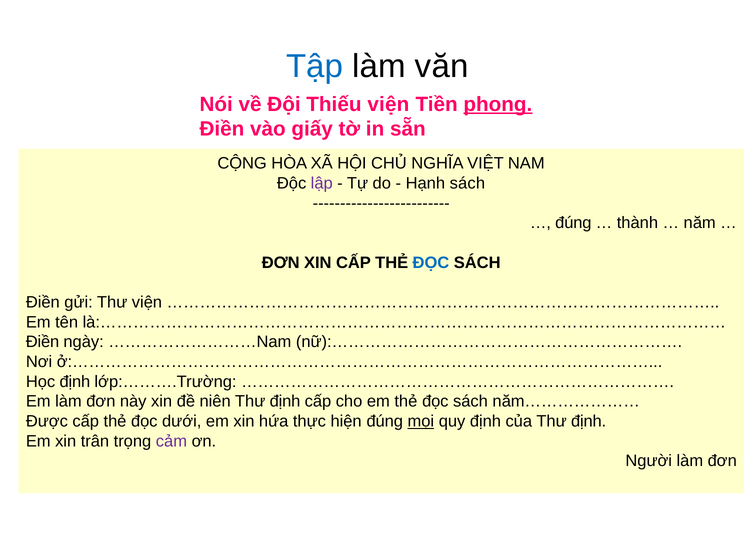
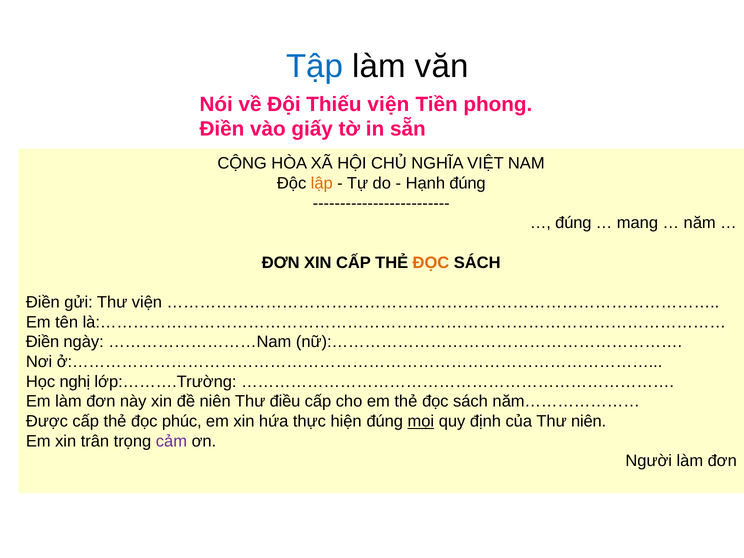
phong underline: present -> none (498, 104)
lập colour: purple -> orange (322, 183)
Hạnh sách: sách -> đúng (468, 183)
thành: thành -> mang (637, 223)
ĐỌC colour: blue -> orange (431, 263)
Học định: định -> nghị (75, 382)
định: định -> điều (285, 401)
dưới: dưới -> phúc (182, 421)
của Thư định: định -> niên (589, 421)
